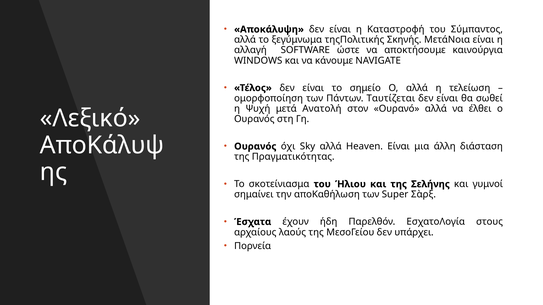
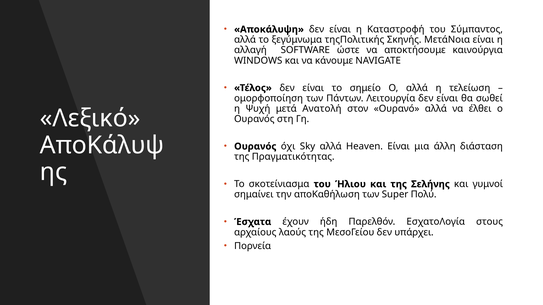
Ταυτίζεται: Ταυτίζεται -> Λειτουργία (391, 98)
Σὰρξ: Σὰρξ -> Πολύ (424, 195)
